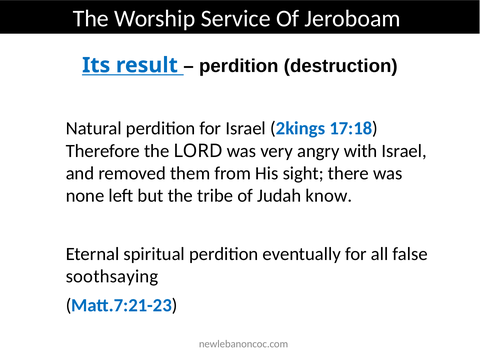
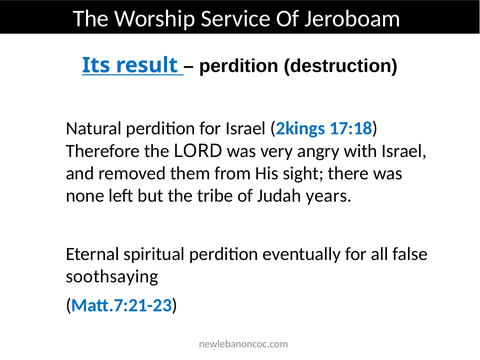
know: know -> years (329, 196)
